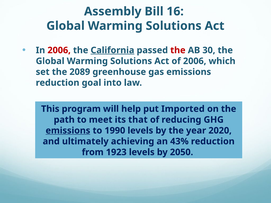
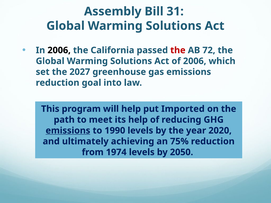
16: 16 -> 31 (175, 11)
2006 colour: red -> black (59, 50)
California underline: present -> none (112, 50)
30: 30 -> 72 (209, 50)
2089: 2089 -> 2027 (80, 72)
its that: that -> help (138, 120)
43%: 43% -> 75% (179, 142)
1923: 1923 -> 1974 (116, 152)
